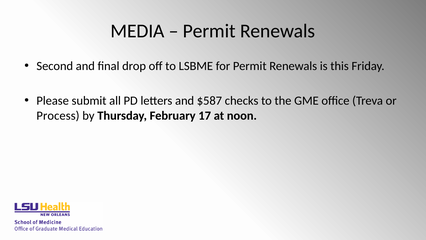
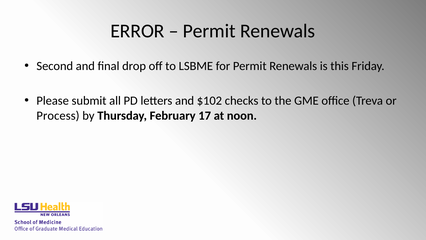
MEDIA: MEDIA -> ERROR (137, 31)
$587: $587 -> $102 (209, 101)
